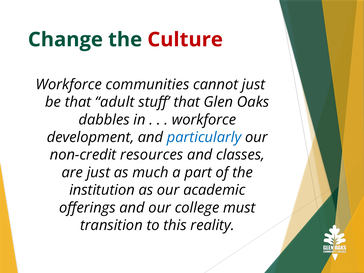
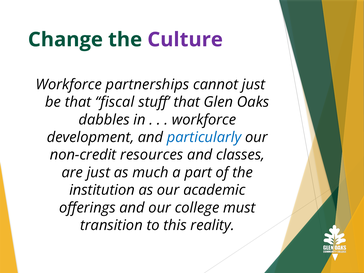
Culture colour: red -> purple (185, 40)
communities: communities -> partnerships (147, 84)
adult: adult -> fiscal (115, 102)
